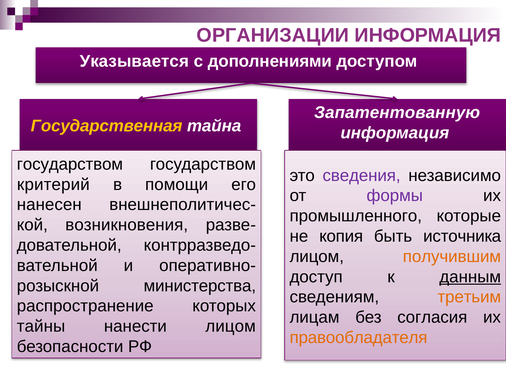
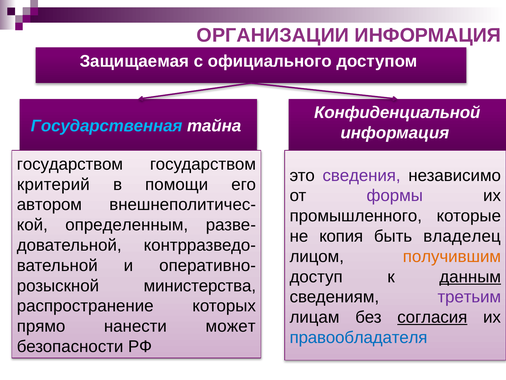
Указывается: Указывается -> Защищаемая (134, 61)
дополнениями: дополнениями -> официального (270, 61)
Запатентованную: Запатентованную -> Конфиденциальной (397, 113)
Государственная colour: yellow -> light blue (107, 126)
нанесен: нанесен -> автором (49, 204)
возникновения: возникновения -> определенным (127, 225)
источника: источника -> владелец (462, 236)
третьим colour: orange -> purple (469, 297)
согласия underline: none -> present (432, 317)
тайны: тайны -> прямо (41, 326)
нанести лицом: лицом -> может (231, 326)
правообладателя colour: orange -> blue (359, 337)
